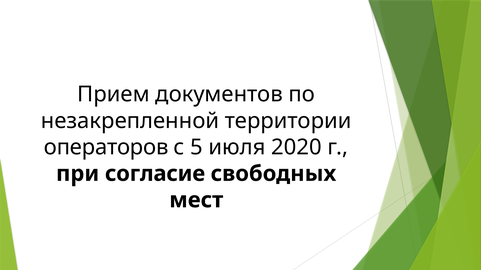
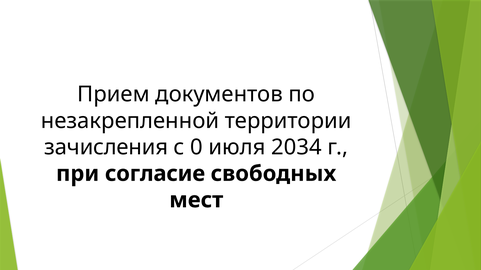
операторов: операторов -> зачисления (106, 148)
5: 5 -> 0 (197, 148)
2020: 2020 -> 2034 (296, 148)
